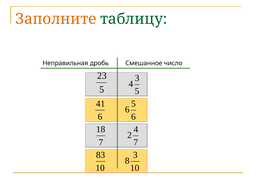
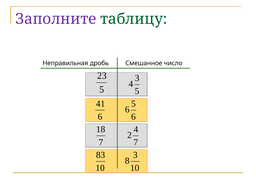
Заполните colour: orange -> purple (56, 19)
